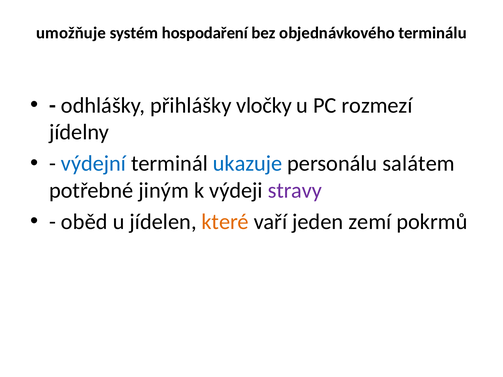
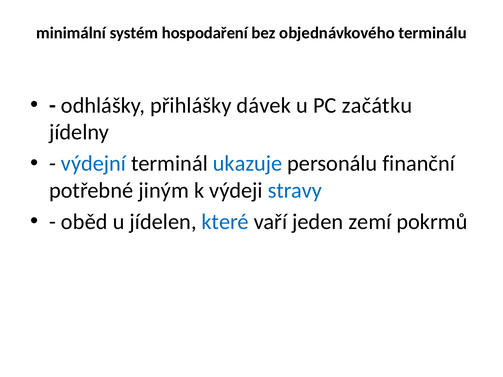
umožňuje: umožňuje -> minimální (71, 33)
vločky: vločky -> dávek (264, 106)
rozmezí: rozmezí -> začátku (377, 106)
salátem: salátem -> finanční (419, 164)
stravy colour: purple -> blue (295, 190)
které colour: orange -> blue (225, 222)
